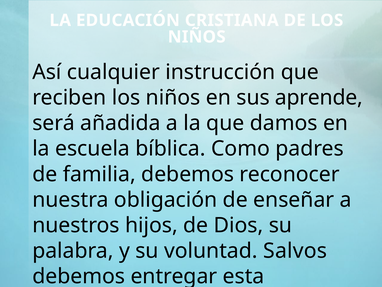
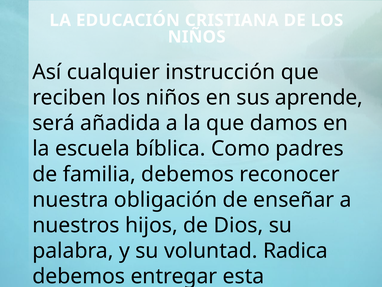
Salvos: Salvos -> Radica (295, 250)
